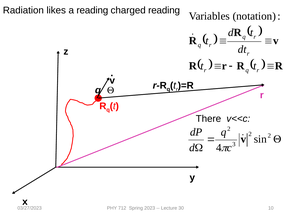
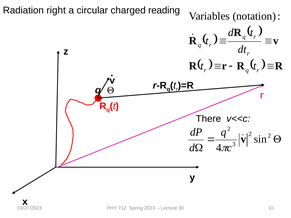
likes: likes -> right (56, 10)
a reading: reading -> circular (92, 10)
